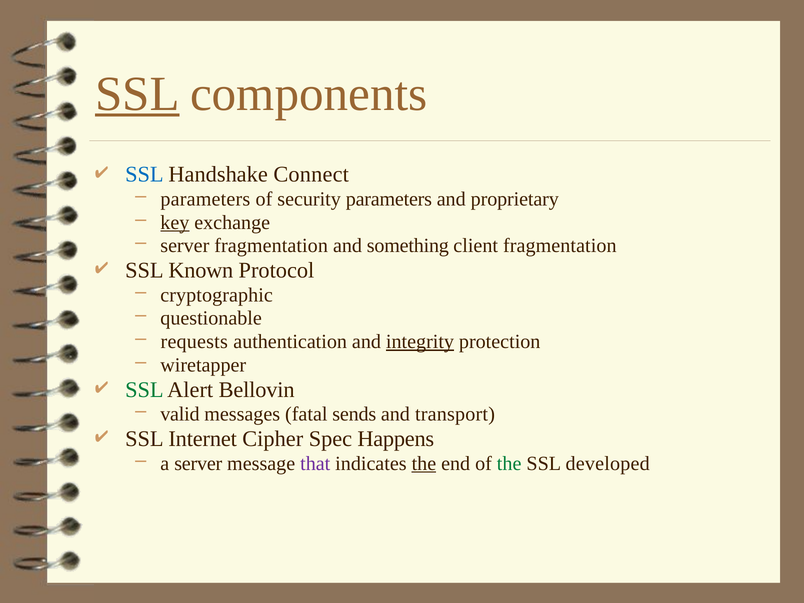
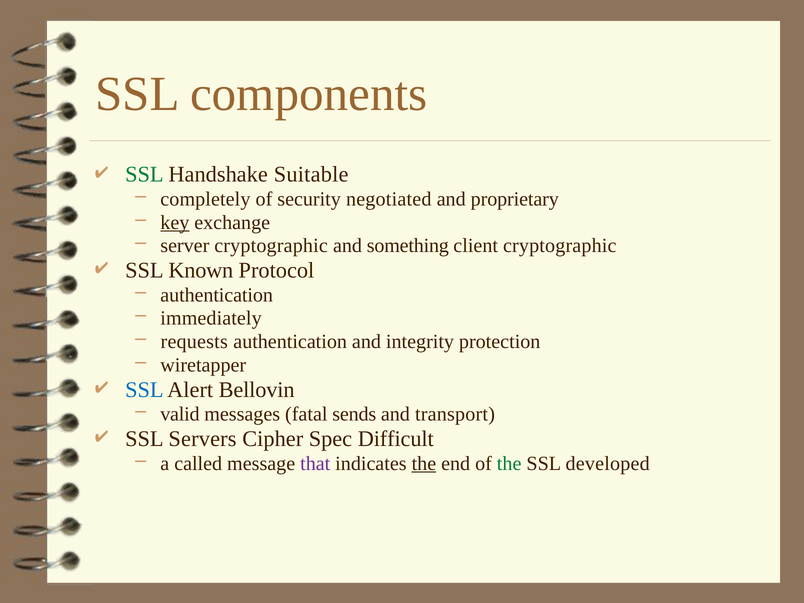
SSL underline: present -> none (137, 94)
SSL colour: blue -> green (144, 175)
Connect: Connect -> Suitable (311, 175)
parameters: parameters -> completely (205, 199)
security parameters: parameters -> negotiated (389, 199)
server fragmentation: fragmentation -> cryptographic (271, 246)
client fragmentation: fragmentation -> cryptographic (560, 246)
cryptographic: cryptographic -> authentication (217, 295)
questionable: questionable -> immediately (211, 318)
integrity underline: present -> none (420, 342)
SSL colour: green -> blue (144, 390)
Internet: Internet -> Servers (202, 439)
Happens: Happens -> Difficult (396, 439)
a server: server -> called (198, 463)
